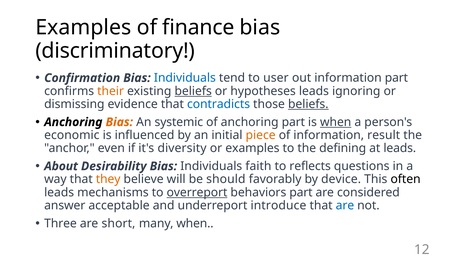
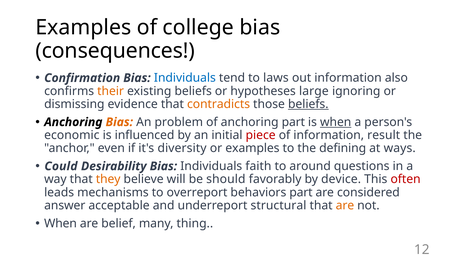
finance: finance -> college (198, 28)
discriminatory: discriminatory -> consequences (115, 51)
user: user -> laws (276, 78)
information part: part -> also (396, 78)
beliefs underline: present -> none (193, 91)
hypotheses leads: leads -> large (314, 91)
contradicts colour: blue -> orange (219, 104)
systemic: systemic -> problem (179, 122)
piece colour: orange -> red (261, 135)
at leads: leads -> ways (400, 148)
About: About -> Could (61, 166)
reflects: reflects -> around (310, 166)
often colour: black -> red (406, 179)
overreport underline: present -> none (197, 192)
introduce: introduce -> structural (278, 205)
are colour: blue -> orange (345, 205)
Three: Three -> When (61, 223)
short: short -> belief (119, 223)
many when: when -> thing (195, 223)
